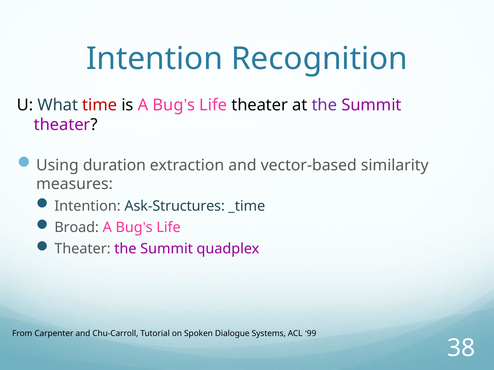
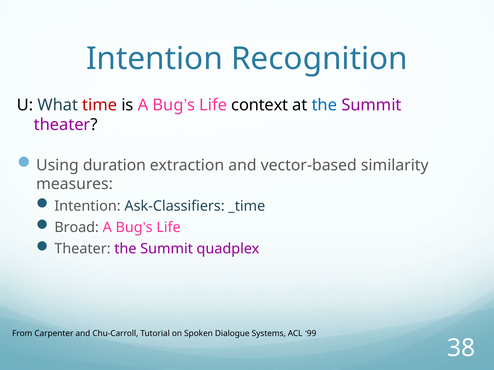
Life theater: theater -> context (260, 105)
the colour: purple -> blue (324, 105)
Ask-Structures: Ask-Structures -> Ask-Classifiers (175, 206)
